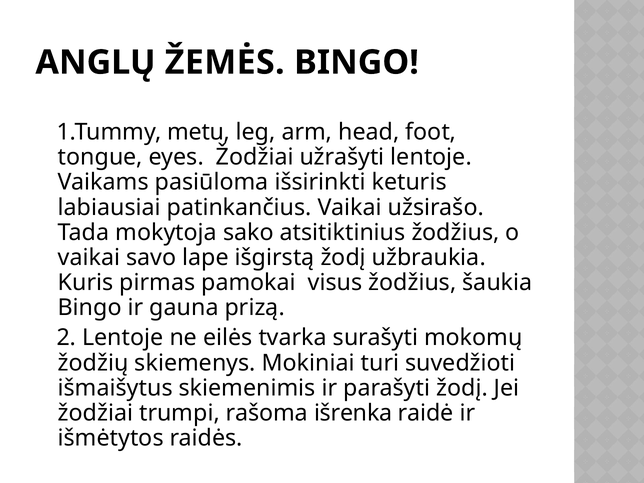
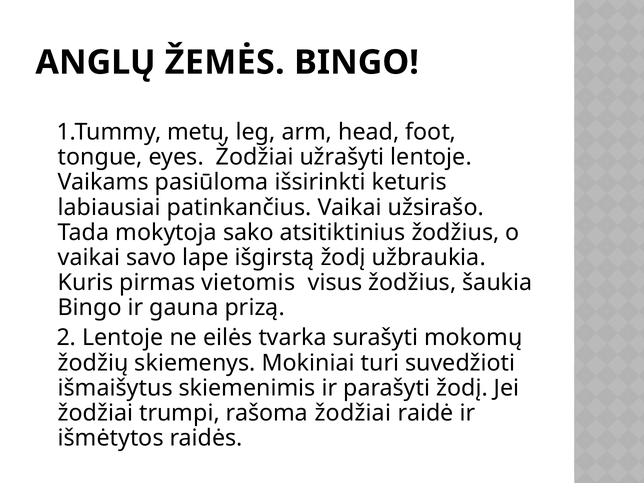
pamokai: pamokai -> vietomis (248, 283)
rašoma išrenka: išrenka -> žodžiai (353, 413)
